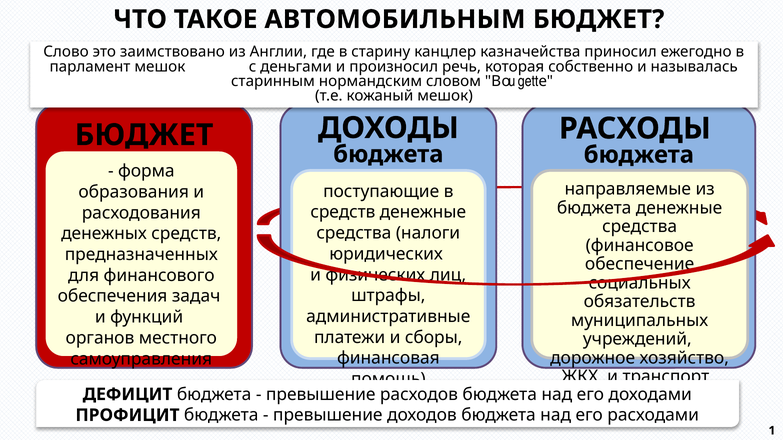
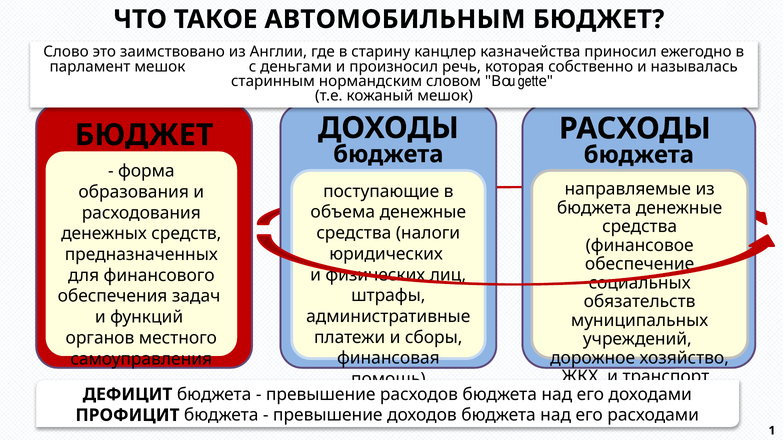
средств: средств -> объема (343, 212)
